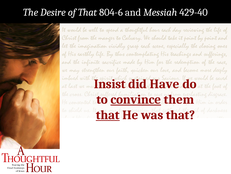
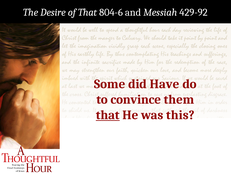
429-40: 429-40 -> 429-92 (194, 12)
Insist: Insist -> Some (110, 84)
convince underline: present -> none (136, 99)
was that: that -> this (180, 114)
